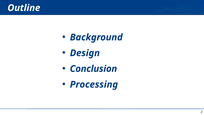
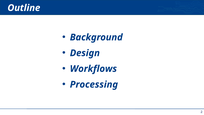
Conclusion: Conclusion -> Workflows (93, 69)
